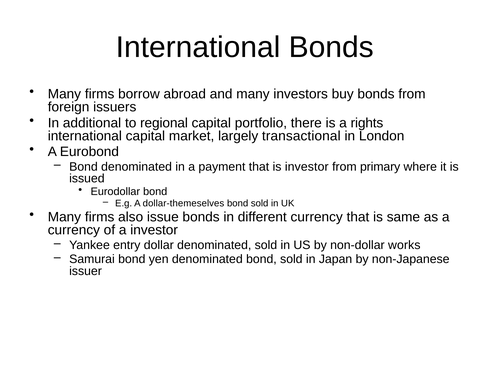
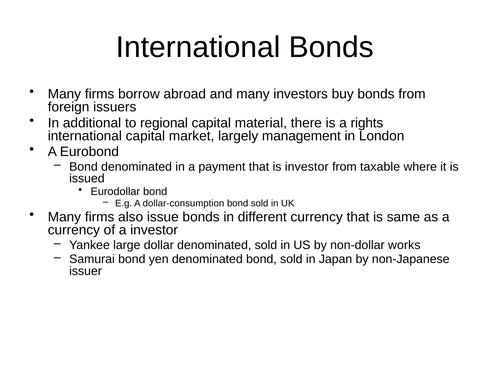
portfolio: portfolio -> material (261, 123)
transactional: transactional -> management (301, 136)
primary: primary -> taxable (380, 167)
dollar-themeselves: dollar-themeselves -> dollar-consumption (183, 204)
entry: entry -> large (127, 245)
